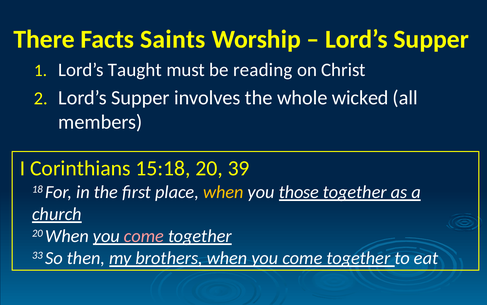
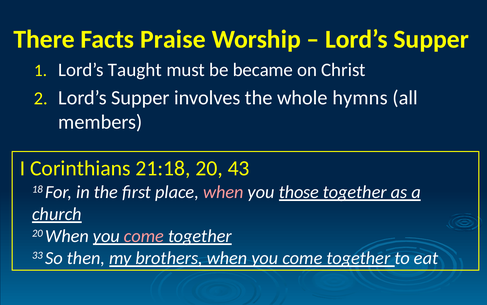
Saints: Saints -> Praise (173, 39)
reading: reading -> became (263, 70)
wicked: wicked -> hymns (360, 98)
15:18: 15:18 -> 21:18 (163, 168)
39: 39 -> 43 (239, 168)
when colour: yellow -> pink (223, 192)
